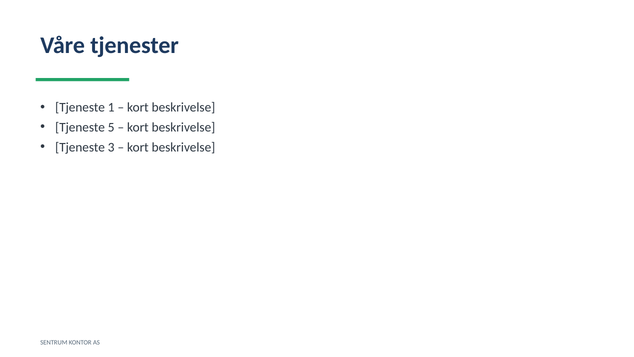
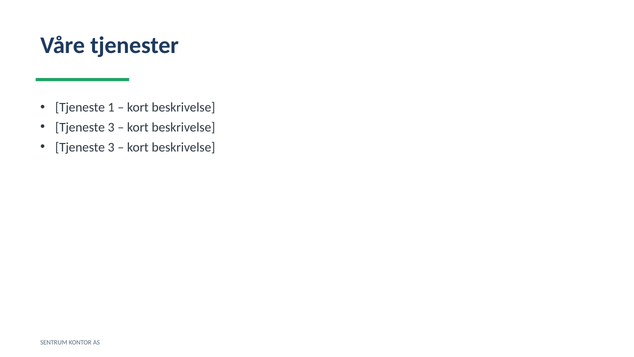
5: 5 -> 3 (111, 127)
